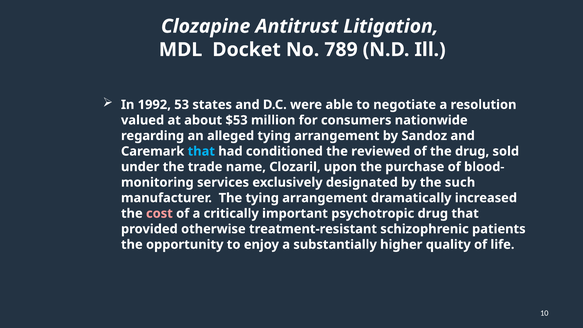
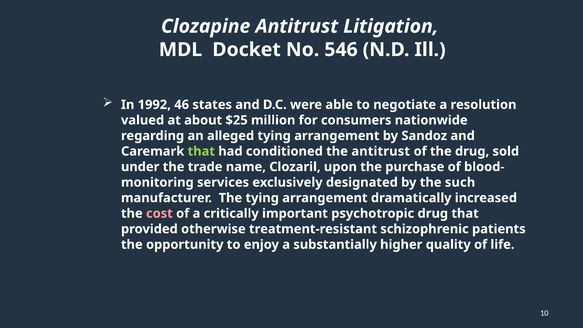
789: 789 -> 546 (341, 50)
53: 53 -> 46 (182, 105)
$53: $53 -> $25 (237, 120)
that colour: light blue -> light green (201, 151)
the reviewed: reviewed -> antitrust (381, 151)
